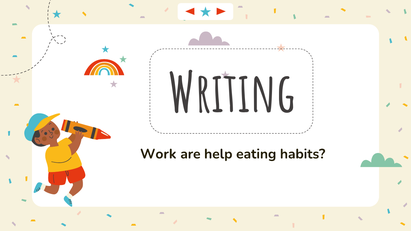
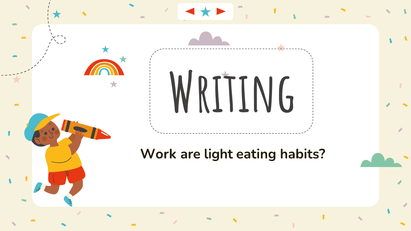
help: help -> light (218, 154)
